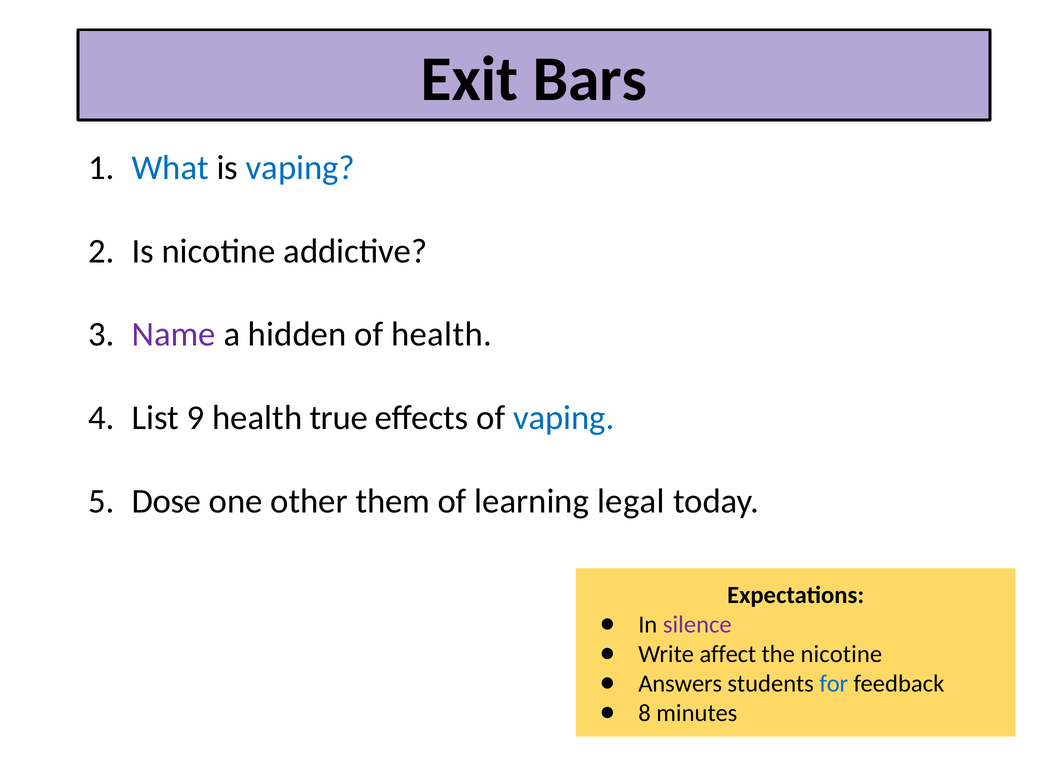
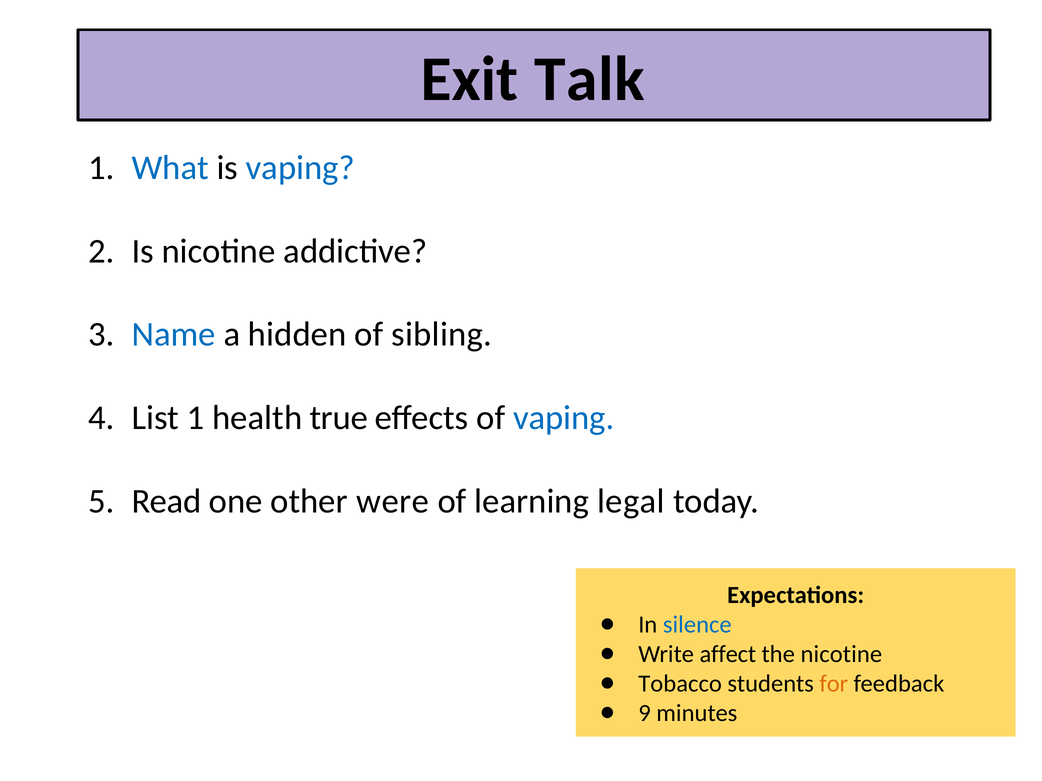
Bars: Bars -> Talk (589, 79)
Name colour: purple -> blue (174, 335)
of health: health -> sibling (442, 335)
List 9: 9 -> 1 (196, 418)
Dose: Dose -> Read (166, 501)
them: them -> were (393, 501)
silence colour: purple -> blue (697, 625)
Answers: Answers -> Tobacco (680, 684)
for colour: blue -> orange (834, 684)
8: 8 -> 9 (645, 714)
